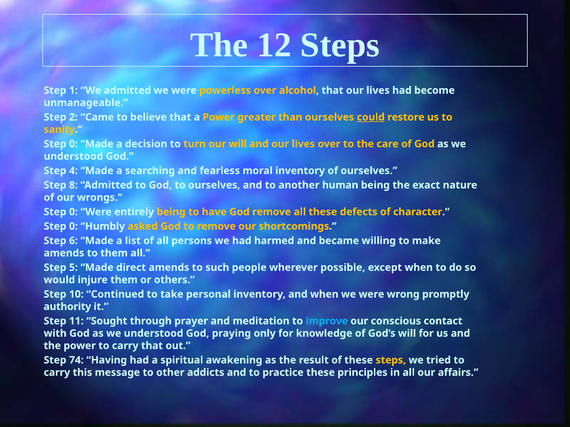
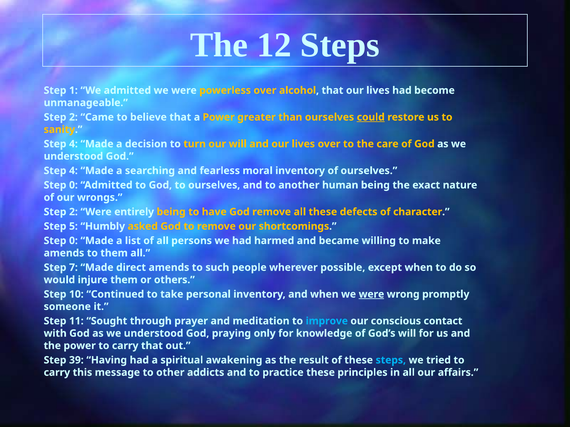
0: 0 -> 4 (73, 144)
8: 8 -> 0 (73, 185)
0: 0 -> 2 (73, 212)
0: 0 -> 5 (73, 227)
6: 6 -> 0 (73, 241)
5: 5 -> 7 (73, 268)
were underline: none -> present (371, 295)
authority: authority -> someone (67, 307)
74: 74 -> 39 (76, 361)
steps colour: yellow -> light blue (391, 361)
